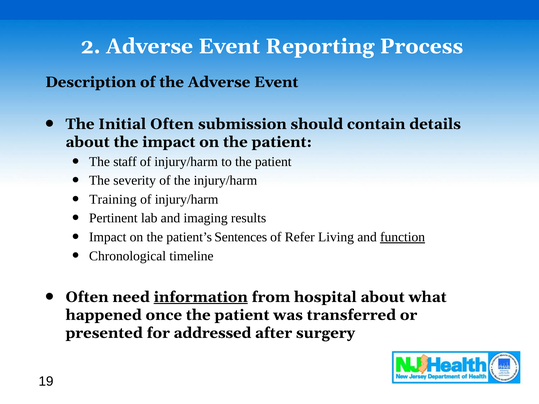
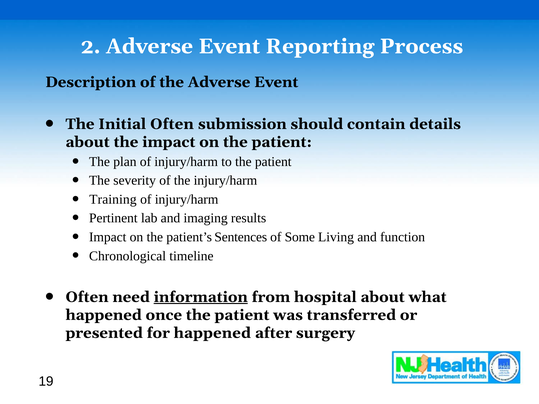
staff: staff -> plan (125, 162)
Refer: Refer -> Some (300, 237)
function underline: present -> none (403, 237)
for addressed: addressed -> happened (212, 333)
